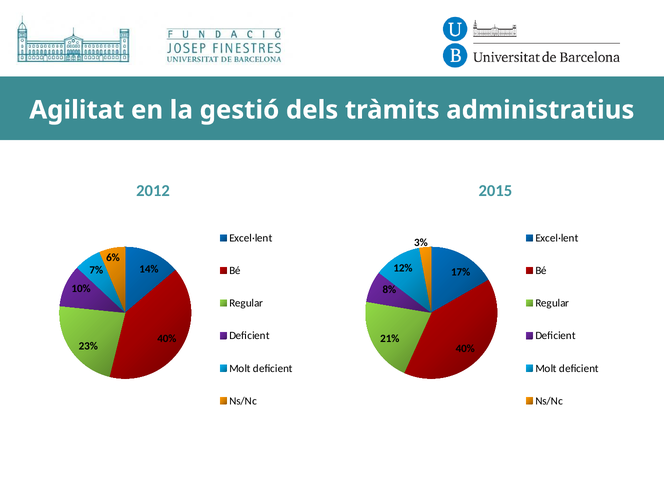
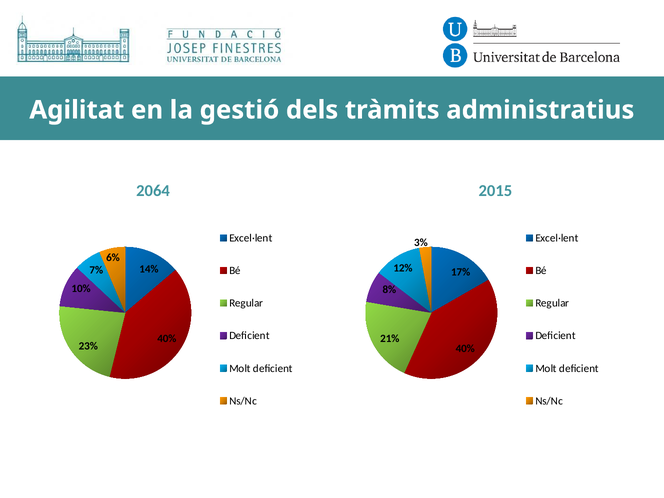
2012: 2012 -> 2064 (153, 191)
